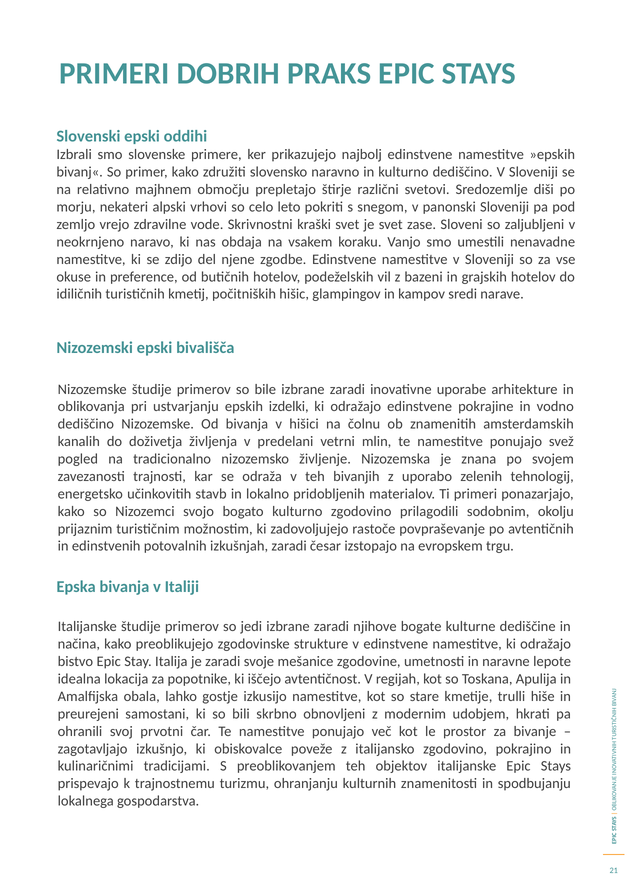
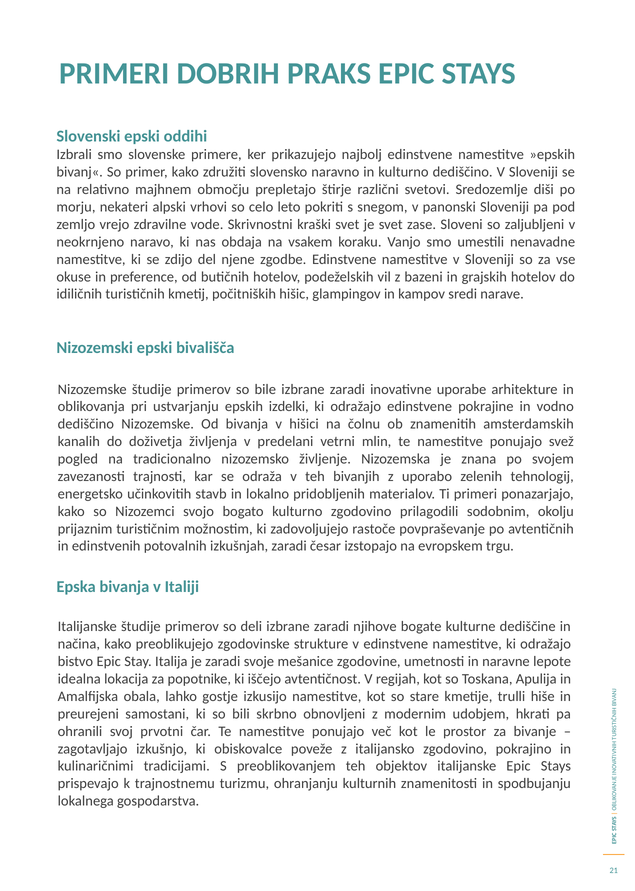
jedi: jedi -> deli (251, 627)
